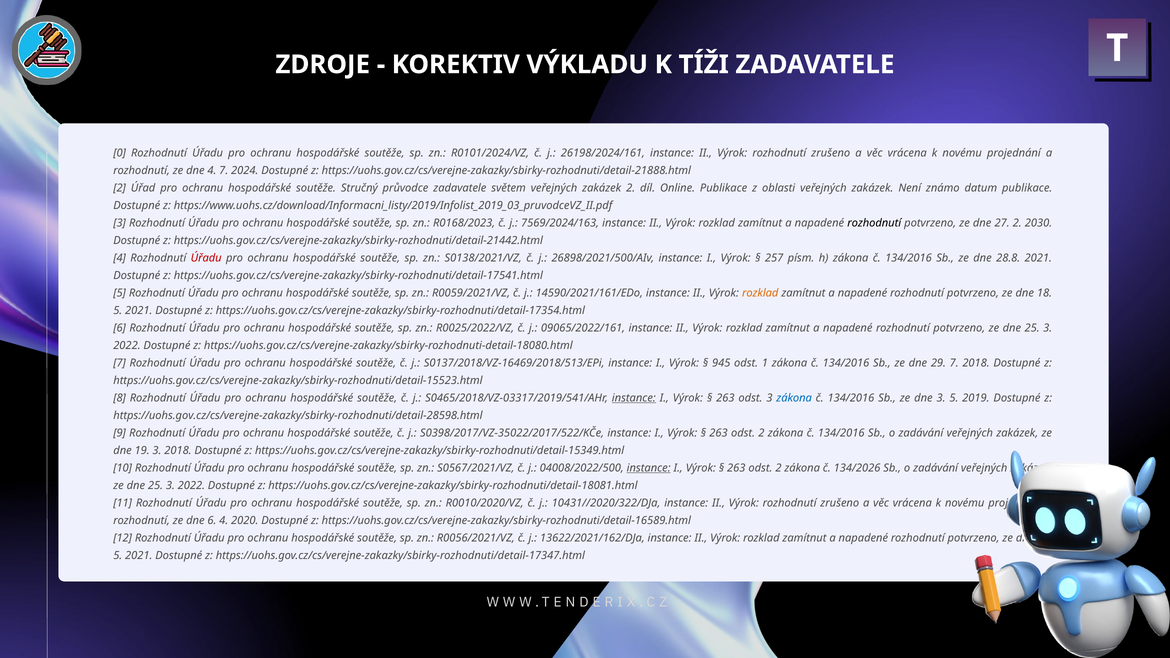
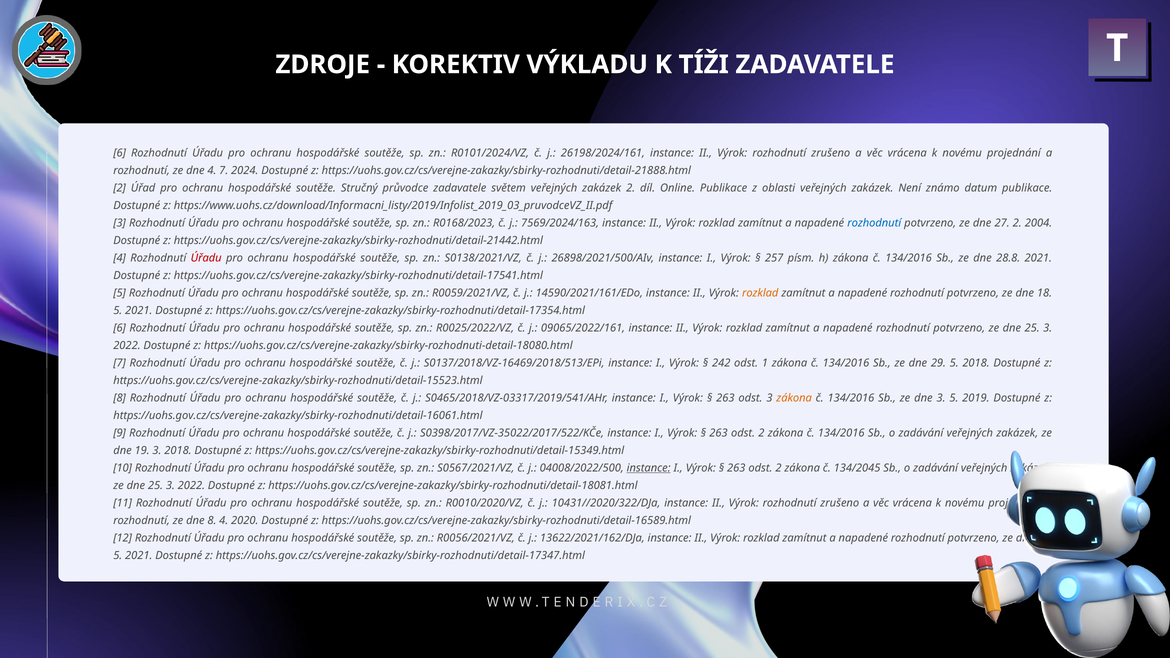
0: 0 -> 6 (120, 153)
rozhodnutí colour: black -> blue (874, 223)
2030: 2030 -> 2004 (1038, 223)
945: 945 -> 242 (721, 363)
29 7: 7 -> 5 (954, 363)
instance underline: present -> none (634, 398)
zákona colour: blue -> orange (794, 398)
https://uohs.gov.cz/cs/verejne-zakazky/sbirky-rozhodnuti/detail-28598.html: https://uohs.gov.cz/cs/verejne-zakazky/sbirky-rozhodnuti/detail-28598.html -> https://uohs.gov.cz/cs/verejne-zakazky/sbirky-rozhodnuti/detail-16061.html (298, 416)
134/2026: 134/2026 -> 134/2045 (857, 468)
dne 6: 6 -> 8 (212, 521)
